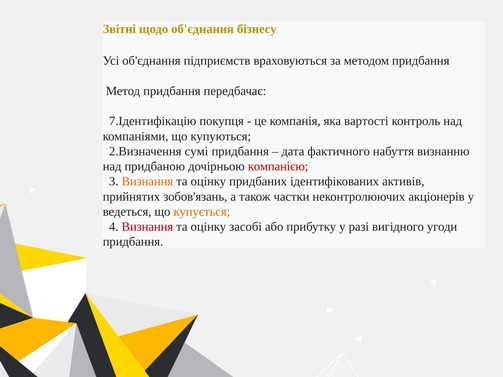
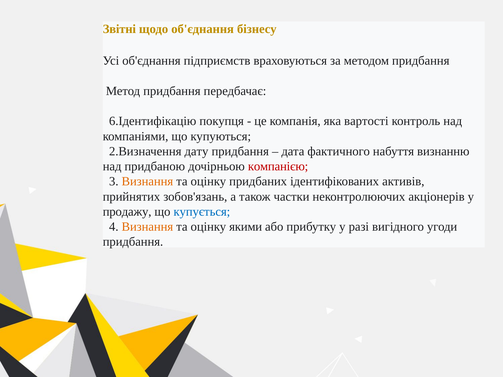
7.Ідентифікацію: 7.Ідентифікацію -> 6.Ідентифікацію (153, 121)
сумі: сумі -> дату (196, 151)
ведеться: ведеться -> продажу (127, 212)
купується colour: orange -> blue (202, 212)
Визнання colour: red -> orange (147, 227)
засобі: засобі -> якими (246, 227)
